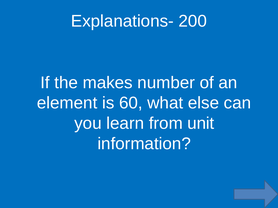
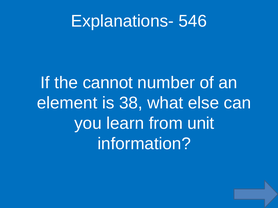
200: 200 -> 546 (193, 21)
makes: makes -> cannot (108, 83)
60: 60 -> 38 (131, 103)
